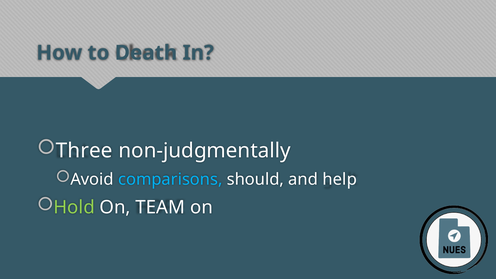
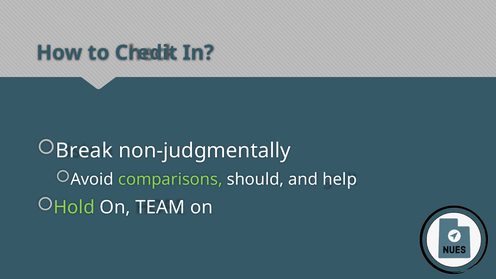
Death: Death -> Credit (146, 53)
Three: Three -> Break (84, 151)
comparisons colour: light blue -> light green (170, 179)
